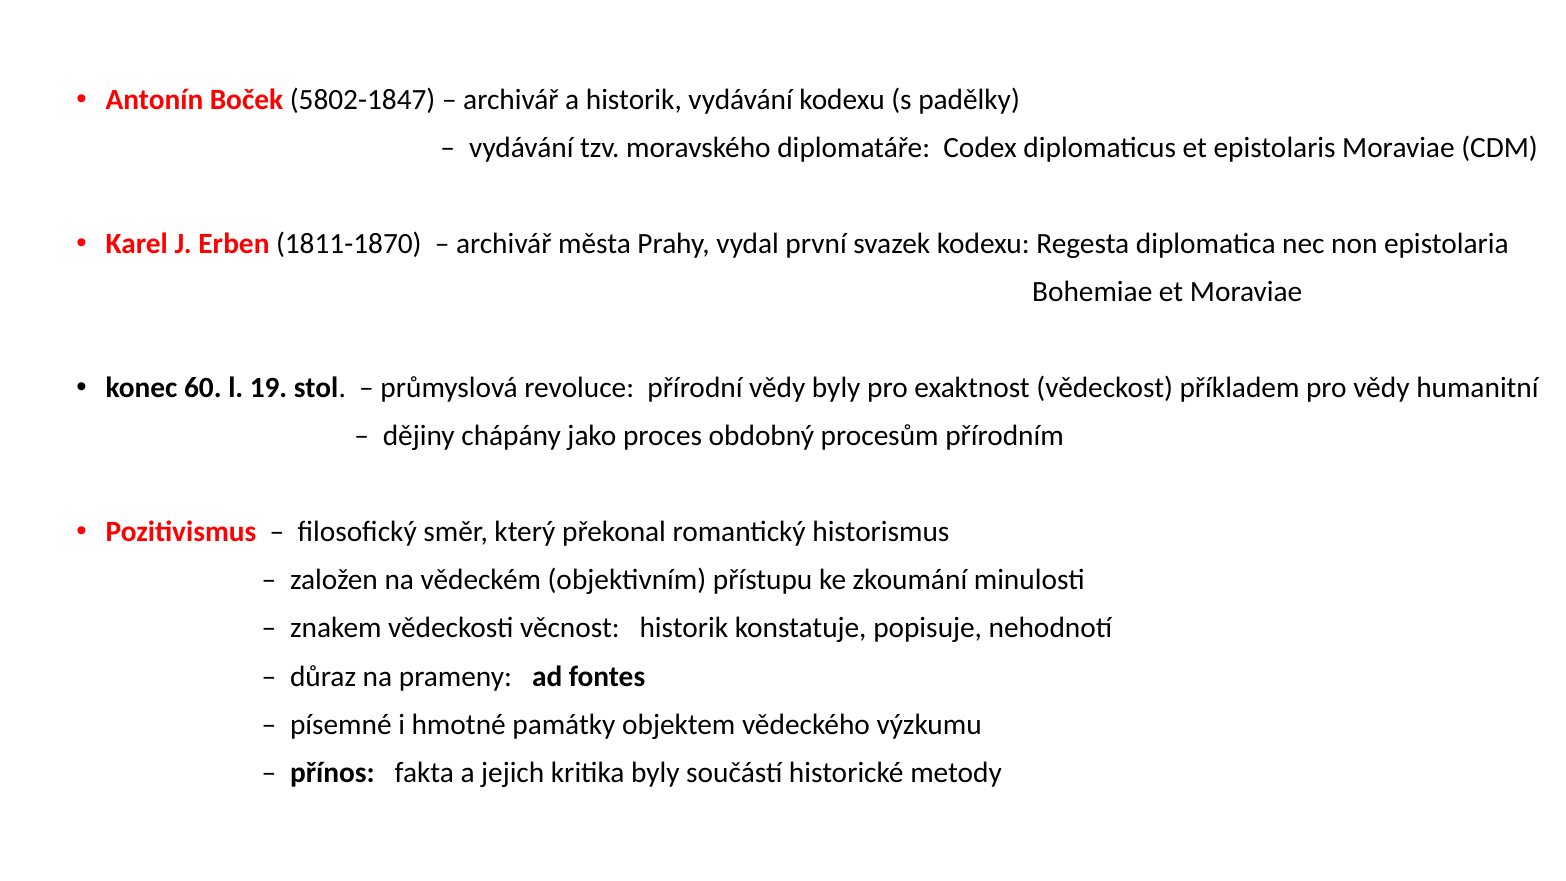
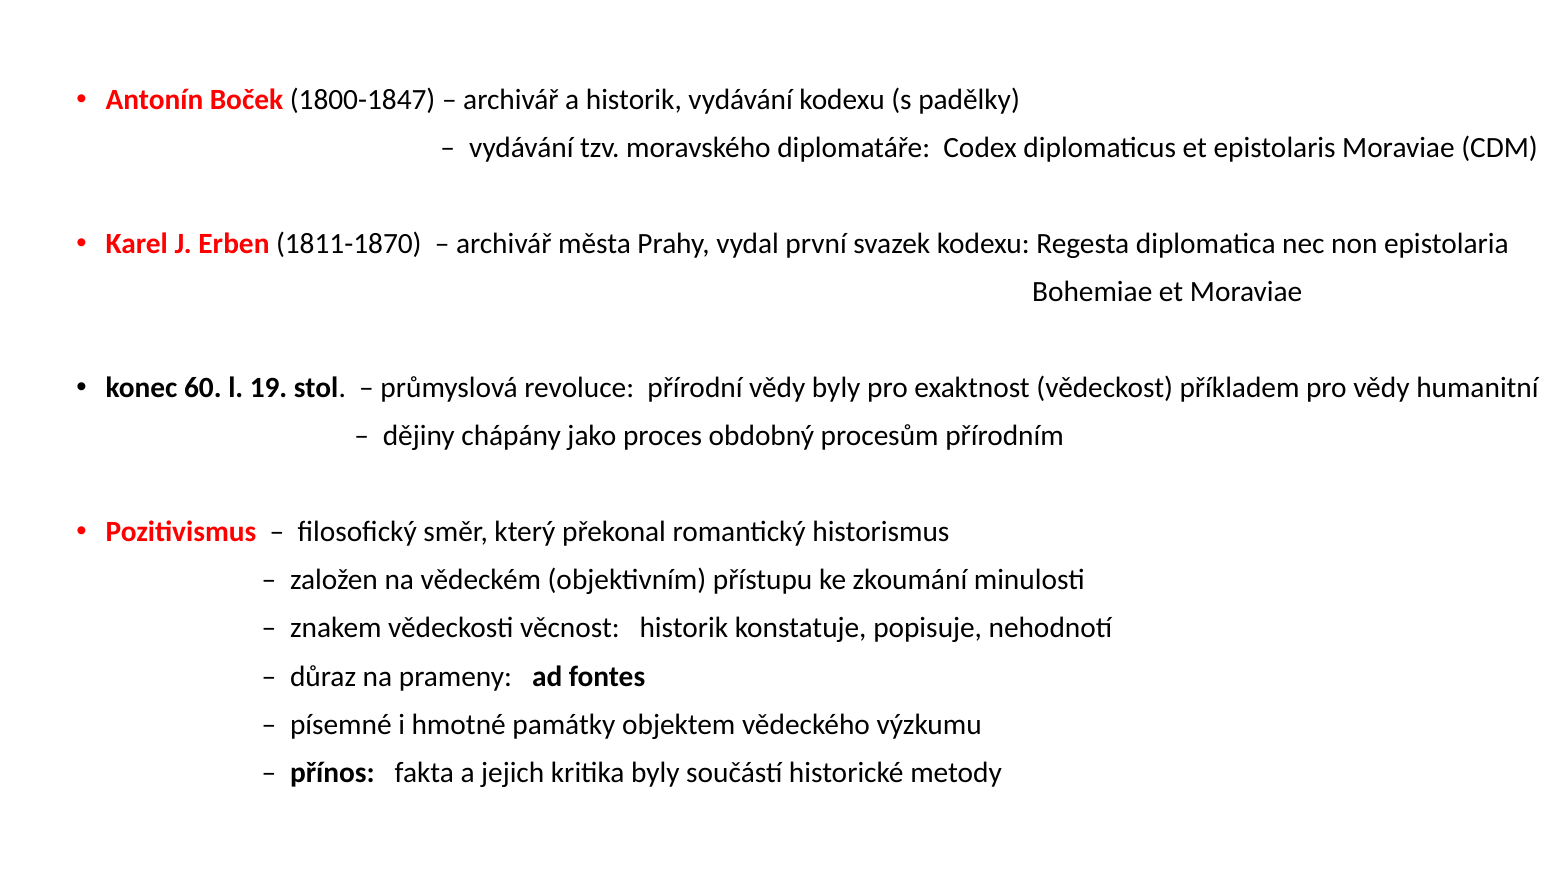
5802-1847: 5802-1847 -> 1800-1847 (363, 100)
